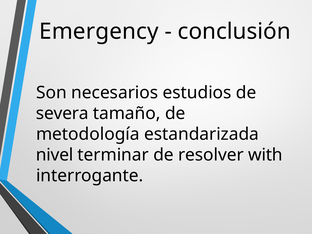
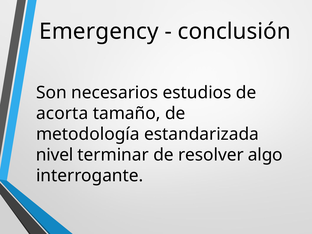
severa: severa -> acorta (62, 113)
with: with -> algo (265, 155)
